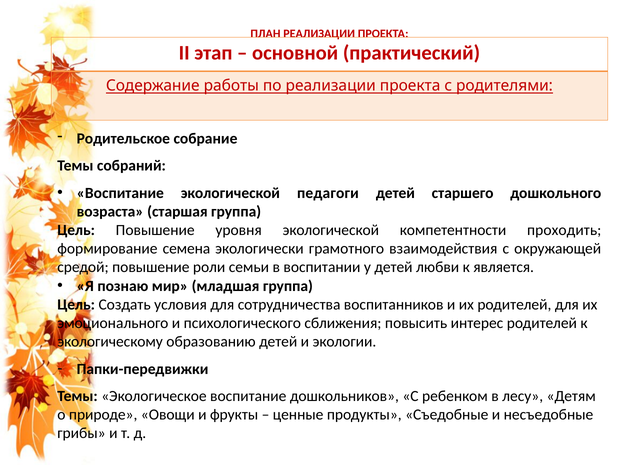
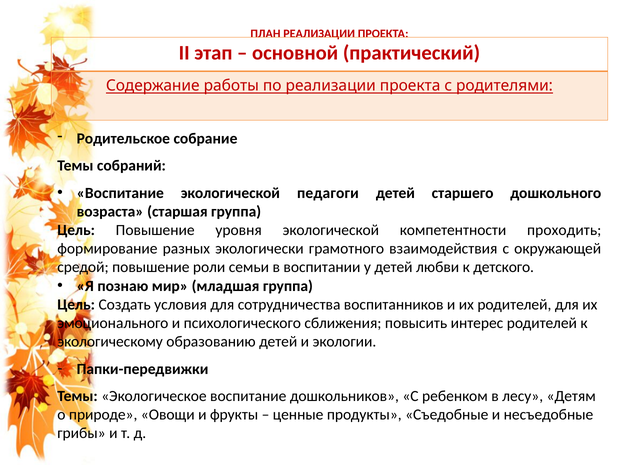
семена: семена -> разных (186, 249)
является: является -> детского (504, 267)
